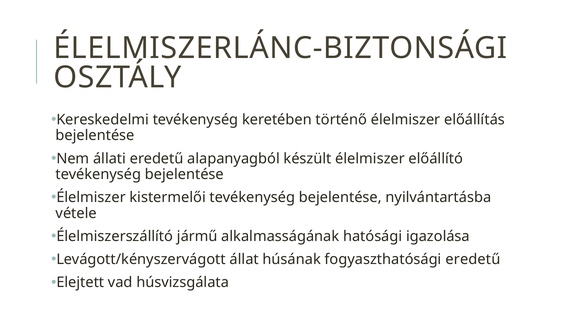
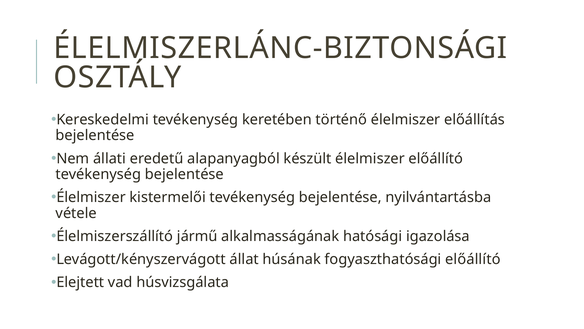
fogyaszthatósági eredetű: eredetű -> előállító (473, 259)
